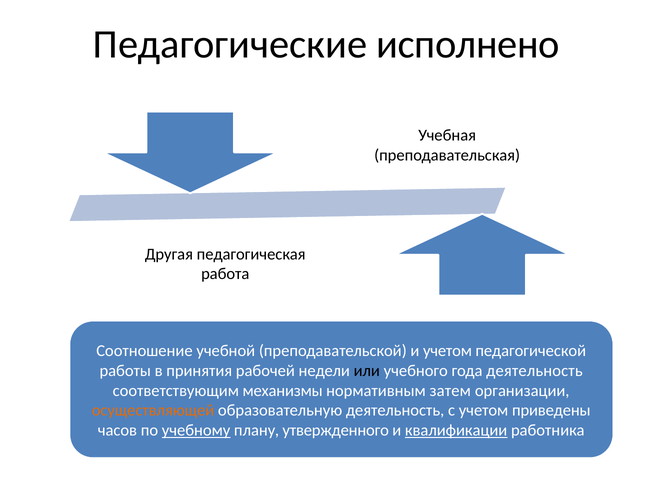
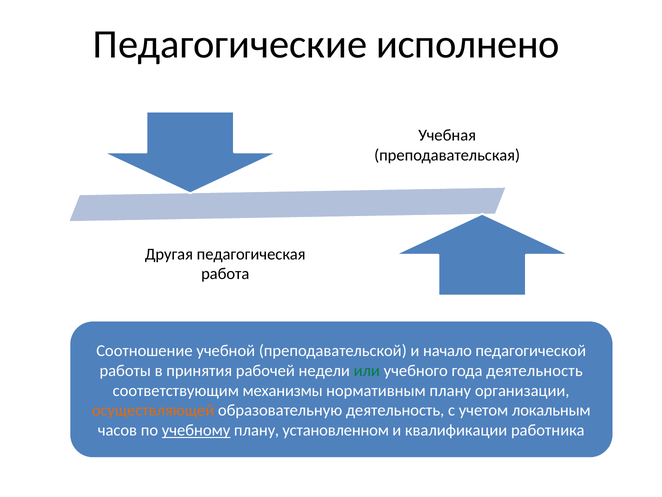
и учетом: учетом -> начало (447, 350)
или colour: black -> green (367, 370)
нормативным затем: затем -> плану (450, 390)
приведены: приведены -> локальным (551, 410)
утвержденного: утвержденного -> установленном (336, 430)
квалификации underline: present -> none (456, 430)
